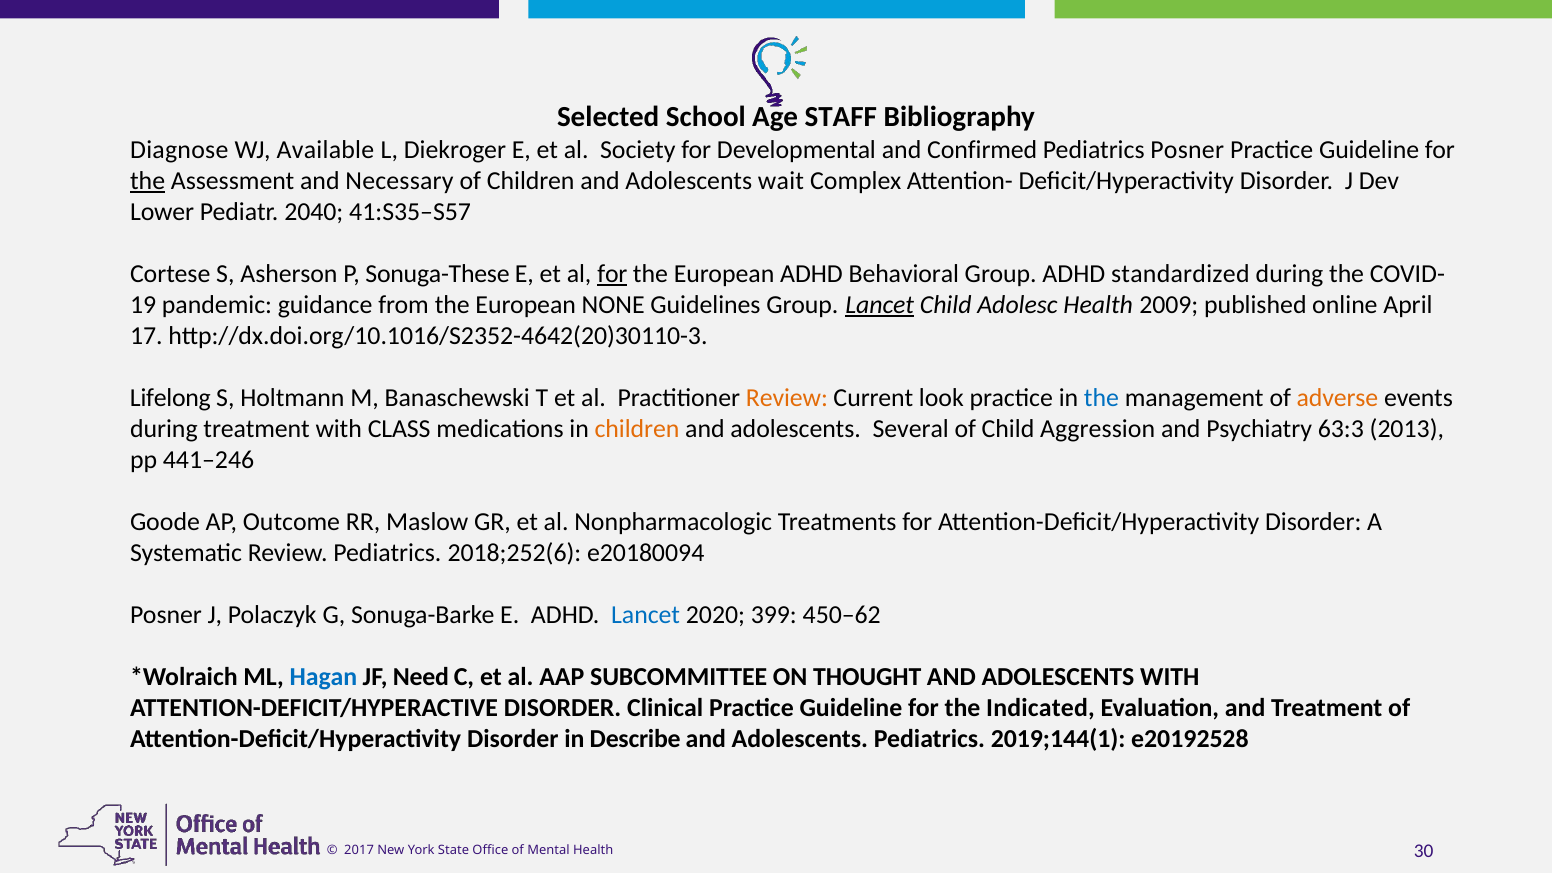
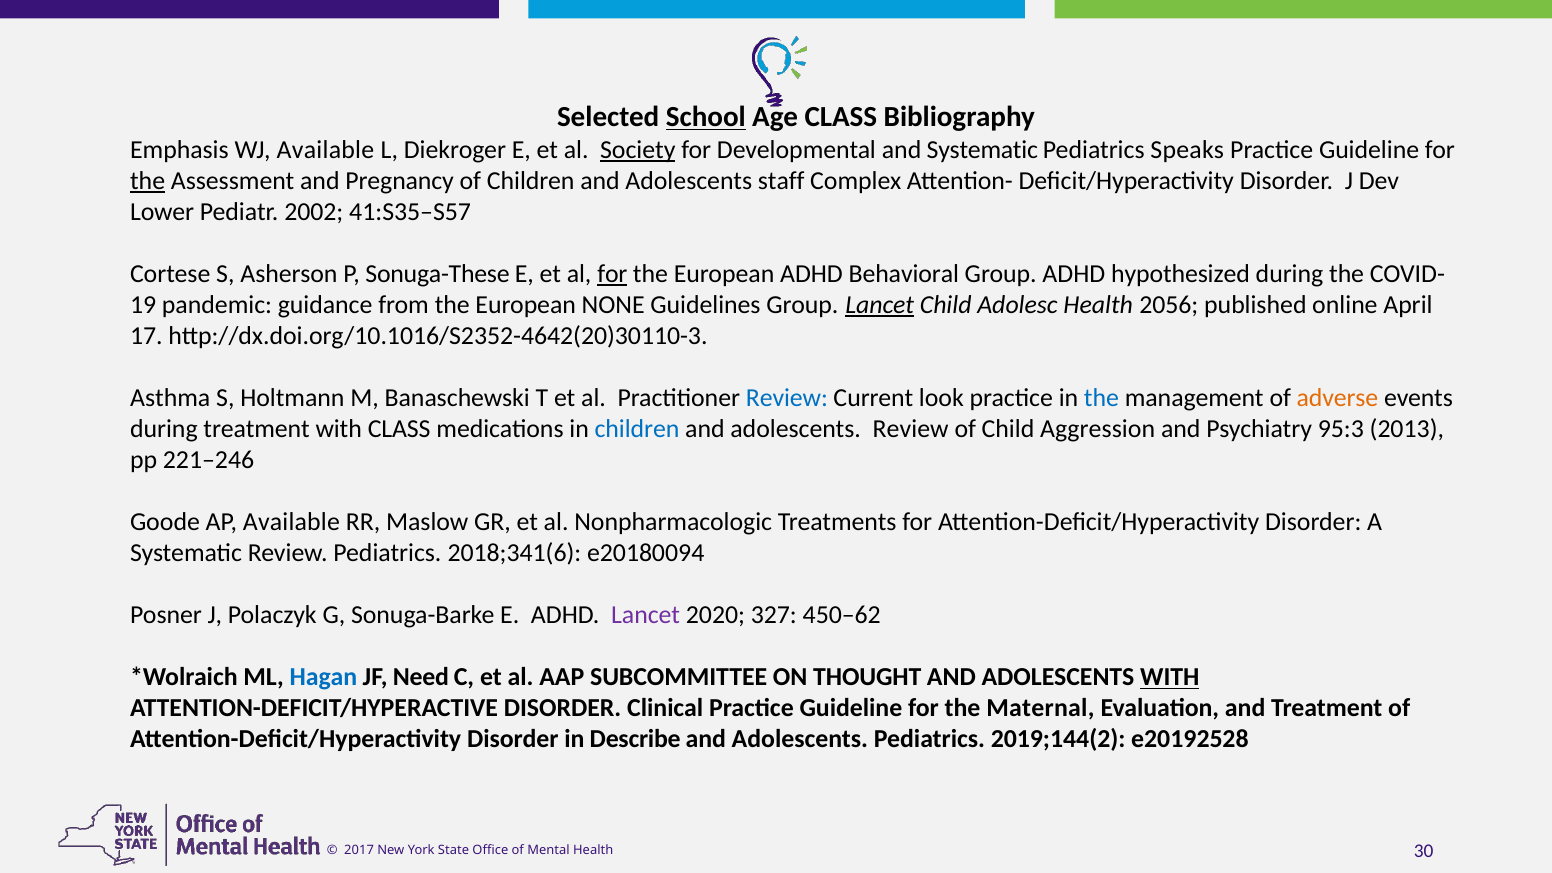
School underline: none -> present (706, 117)
Age STAFF: STAFF -> CLASS (841, 117)
Diagnose: Diagnose -> Emphasis (179, 150)
Society underline: none -> present (638, 150)
and Confirmed: Confirmed -> Systematic (982, 150)
Pediatrics Posner: Posner -> Speaks (1187, 150)
Necessary: Necessary -> Pregnancy (400, 181)
wait: wait -> staff (781, 181)
2040: 2040 -> 2002 (314, 212)
standardized: standardized -> hypothesized (1181, 274)
2009: 2009 -> 2056 (1169, 305)
Lifelong: Lifelong -> Asthma (170, 398)
Review colour: orange -> blue (787, 398)
children colour: orange -> blue (637, 429)
adolescents Several: Several -> Review (911, 429)
63:3: 63:3 -> 95:3 (1341, 429)
441–246: 441–246 -> 221–246 (209, 460)
AP Outcome: Outcome -> Available (291, 522)
2018;252(6: 2018;252(6 -> 2018;341(6 (514, 553)
Lancet colour: blue -> purple (646, 615)
399: 399 -> 327 (774, 615)
WITH underline: none -> present (1170, 677)
Indicated: Indicated -> Maternal (1040, 708)
2019;144(1: 2019;144(1 -> 2019;144(2 (1058, 739)
